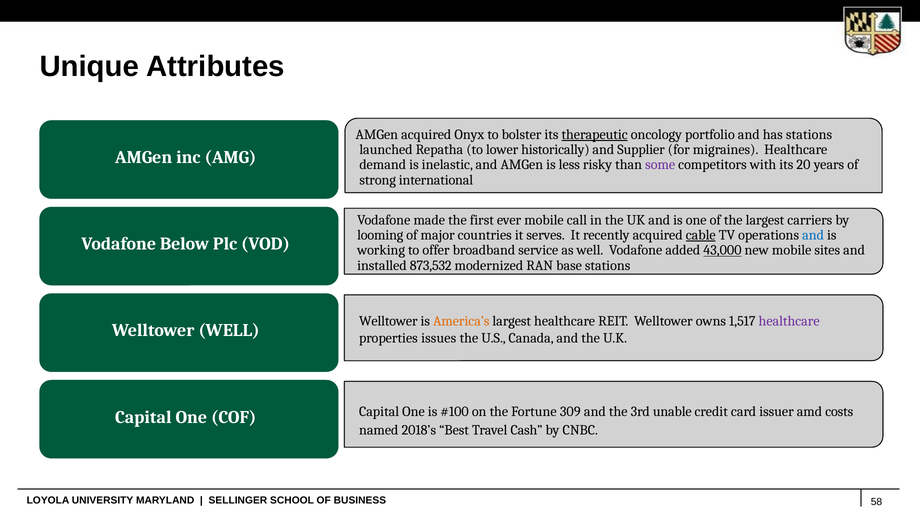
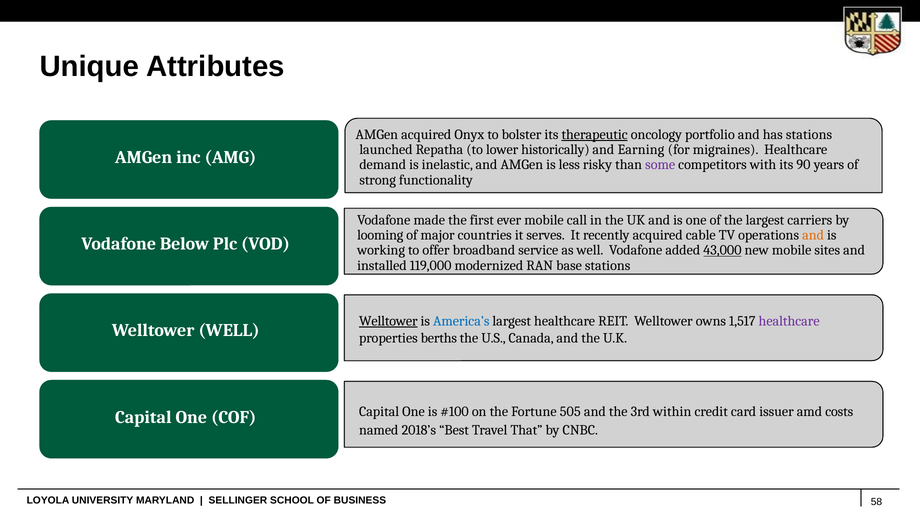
Supplier: Supplier -> Earning (641, 149)
20: 20 -> 90 (803, 165)
international: international -> functionality (436, 180)
cable underline: present -> none (701, 235)
and colour: blue -> orange (813, 235)
873,532: 873,532 -> 119,000 (431, 265)
Welltower underline: none -> present (388, 321)
America’s colour: orange -> blue (461, 321)
issues: issues -> berths (439, 338)
309: 309 -> 505 (570, 411)
unable: unable -> within (672, 411)
Cash: Cash -> That (526, 430)
